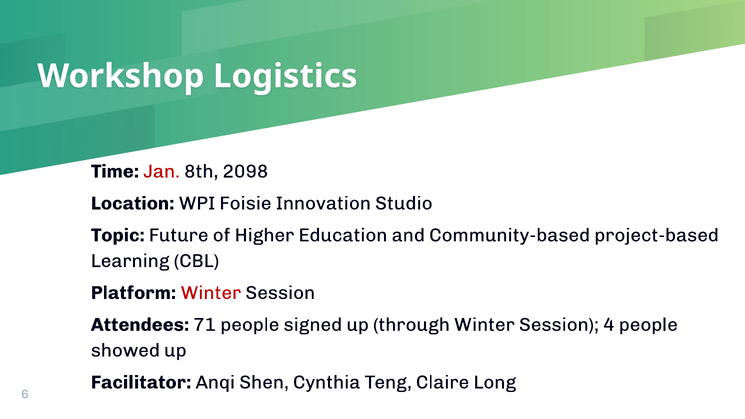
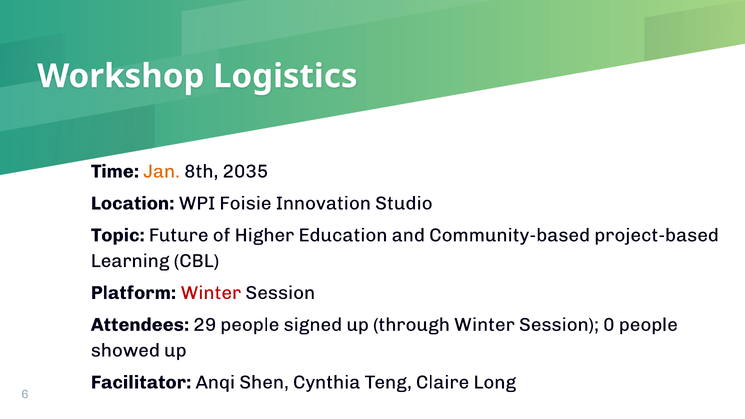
Jan colour: red -> orange (161, 171)
2098: 2098 -> 2035 (245, 171)
71: 71 -> 29 (205, 325)
4: 4 -> 0 (609, 325)
